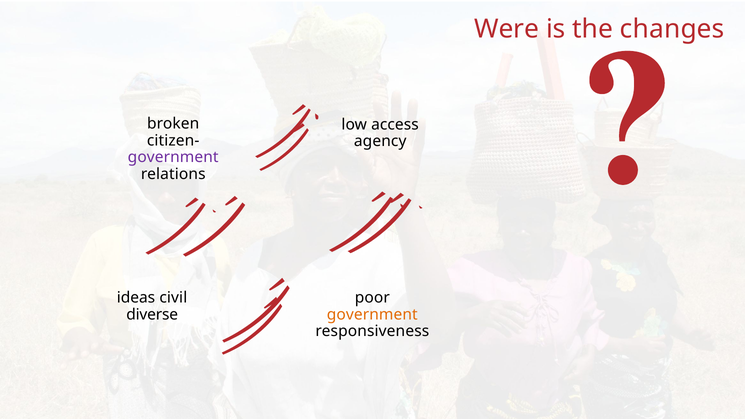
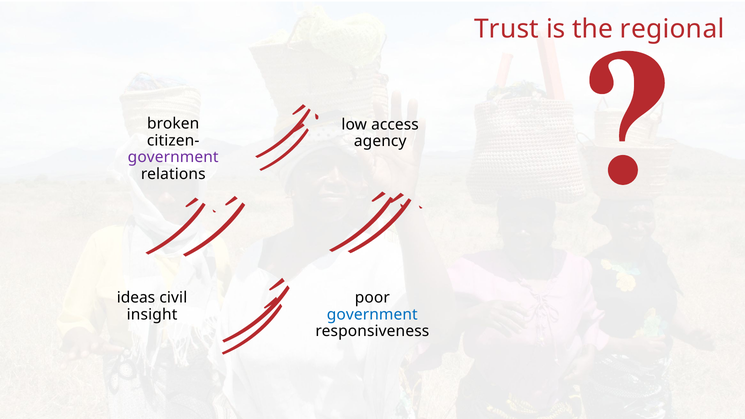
Were: Were -> Trust (507, 29)
changes: changes -> regional (672, 29)
diverse: diverse -> insight (152, 315)
government colour: orange -> blue (372, 315)
